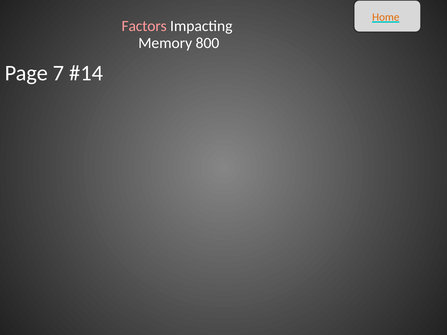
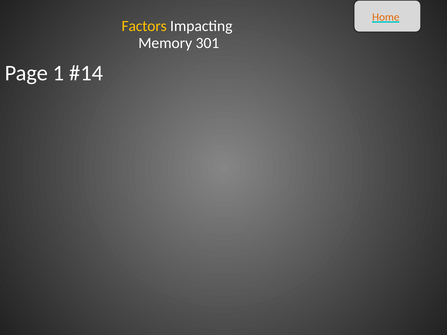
Factors colour: pink -> yellow (144, 26)
800: 800 -> 301 (207, 43)
7: 7 -> 1 (59, 73)
